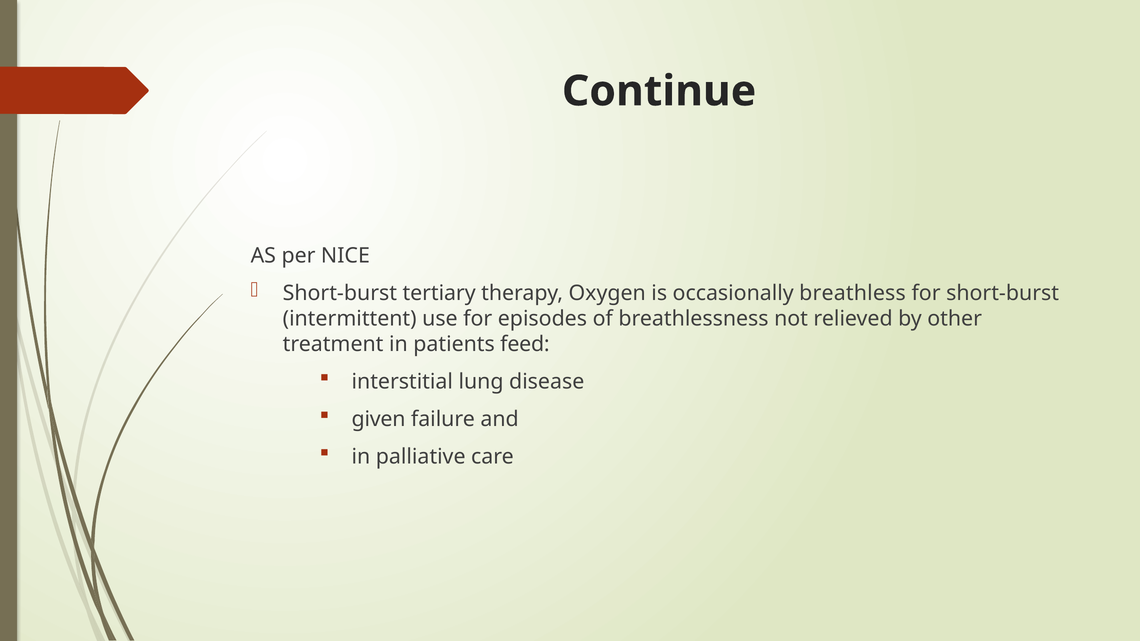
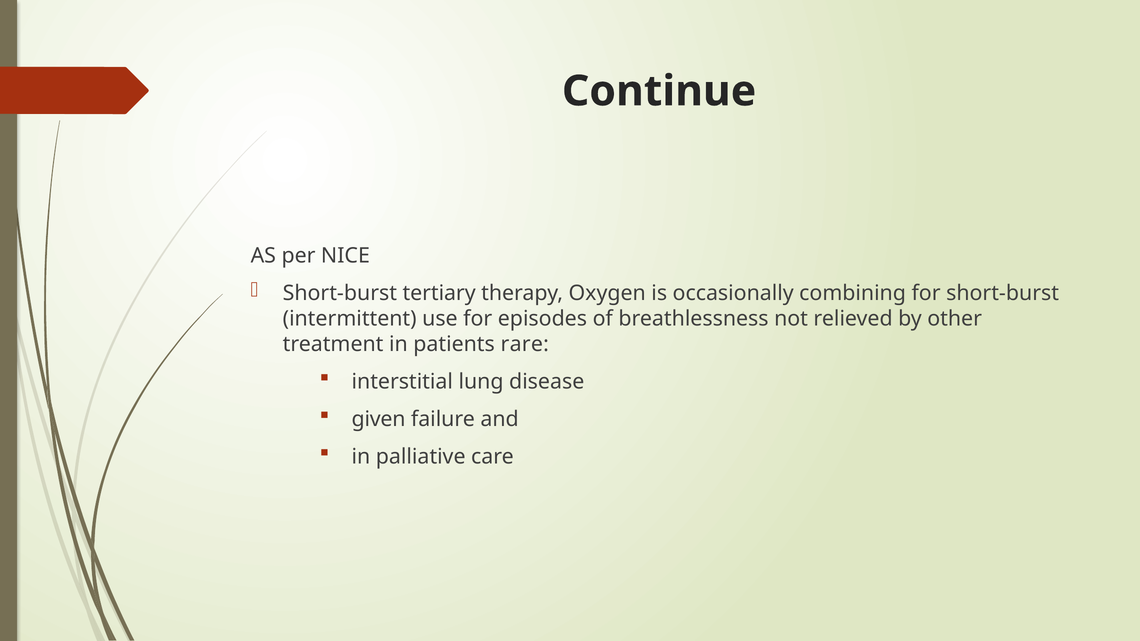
breathless: breathless -> combining (853, 293)
feed: feed -> rare (525, 344)
